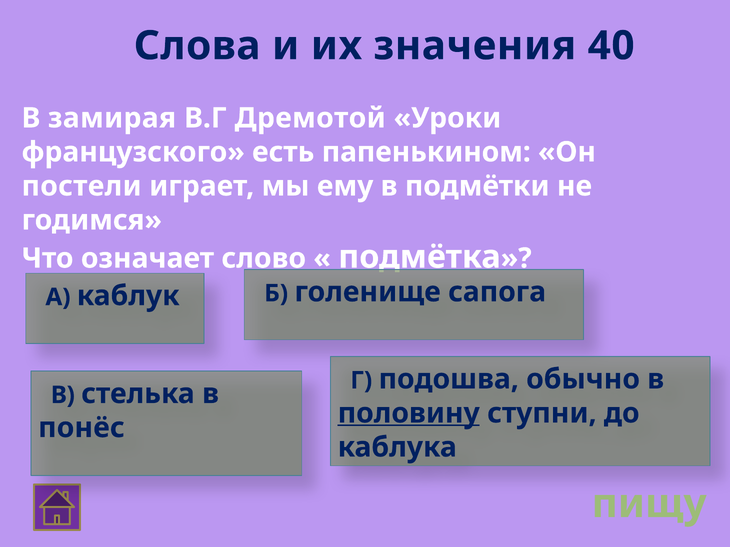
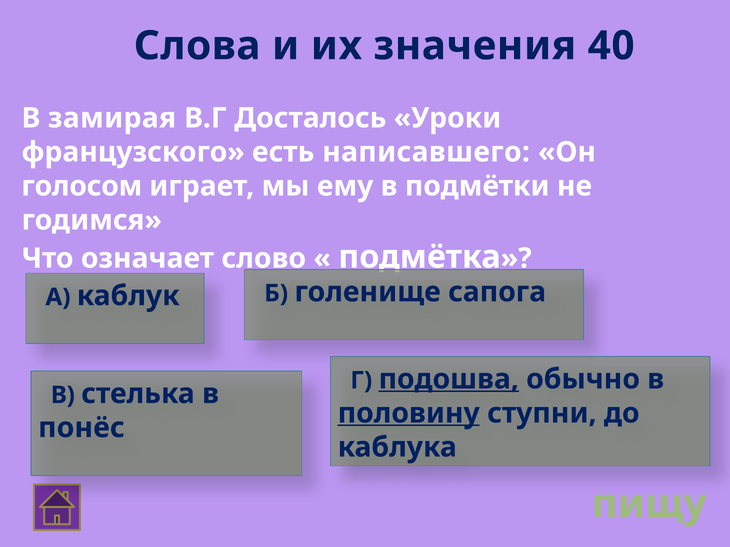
Дремотой: Дремотой -> Досталось (310, 118)
папенькином: папенькином -> написавшего (426, 152)
постели: постели -> голосом (82, 186)
подошва underline: none -> present (449, 379)
